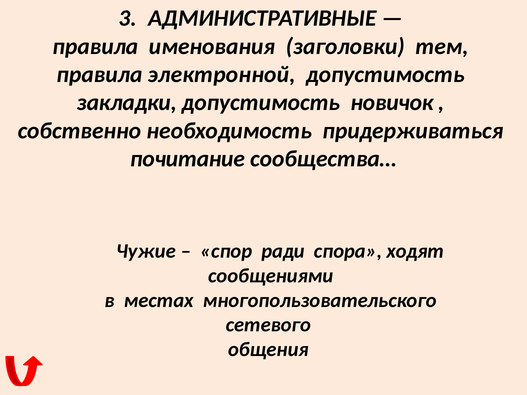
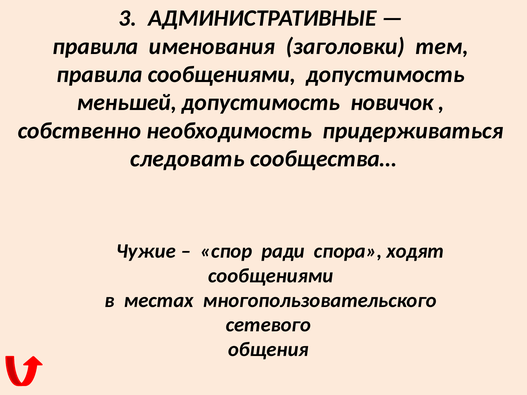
правила электронной: электронной -> сообщениями (222, 74)
закладки: закладки -> меньшей (127, 103)
почитание: почитание -> следовать (187, 159)
